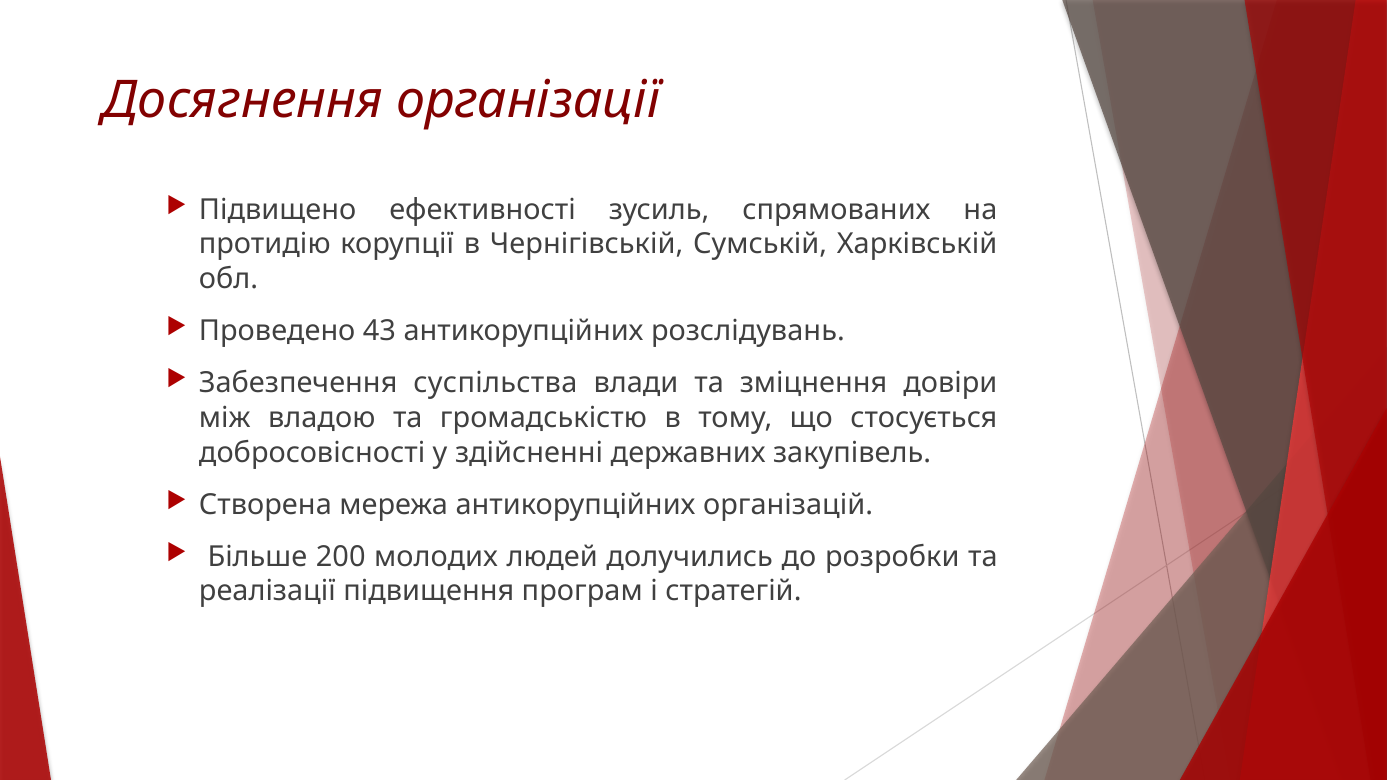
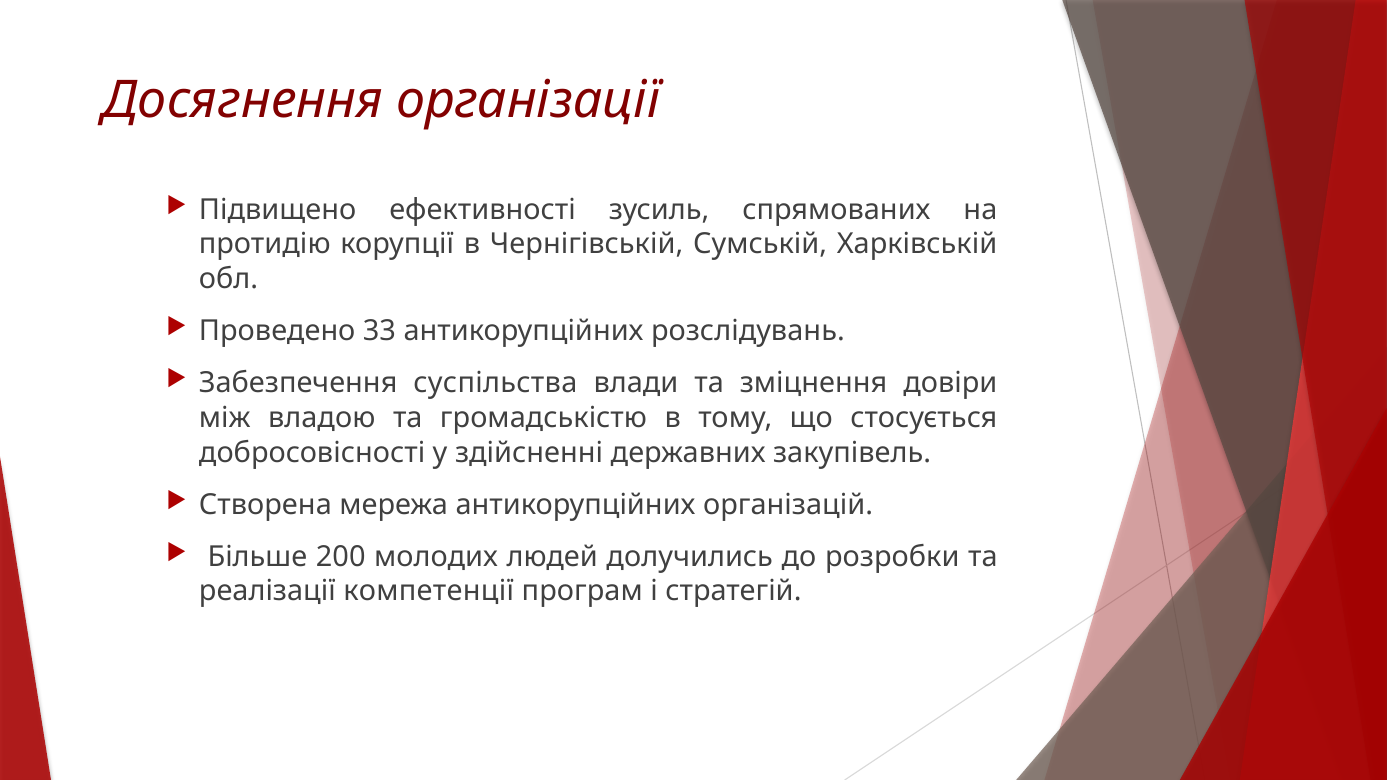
43: 43 -> 33 (380, 331)
підвищення: підвищення -> компетенції (429, 592)
